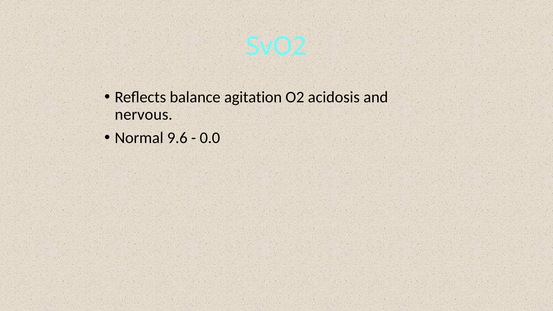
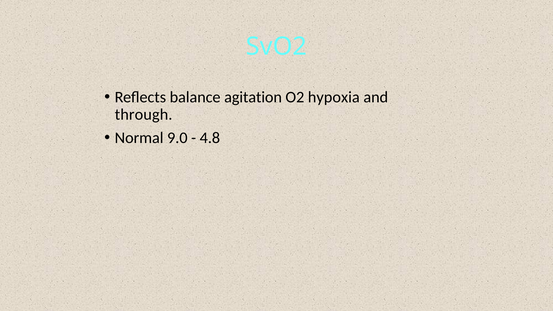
acidosis: acidosis -> hypoxia (334, 97)
nervous: nervous -> through (144, 115)
9.6: 9.6 -> 9.0 (177, 138)
0.0: 0.0 -> 4.8 (210, 138)
